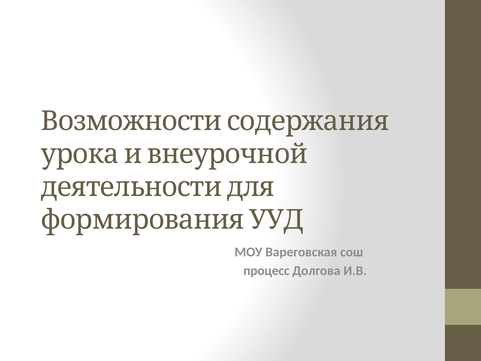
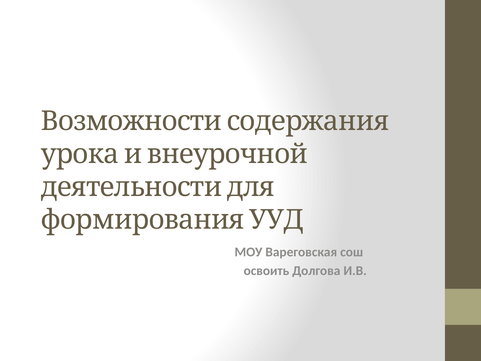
процесс: процесс -> освоить (266, 271)
